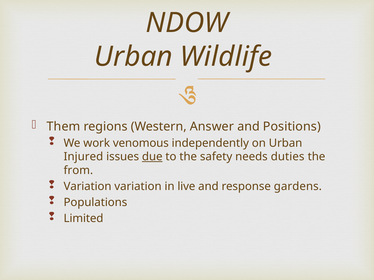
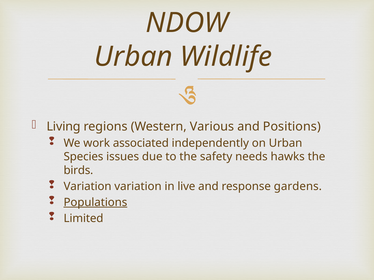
Them: Them -> Living (64, 127)
Answer: Answer -> Various (212, 127)
venomous: venomous -> associated (141, 143)
Injured: Injured -> Species (83, 157)
due underline: present -> none (152, 157)
duties: duties -> hawks (288, 157)
from: from -> birds (78, 171)
Populations underline: none -> present (95, 203)
